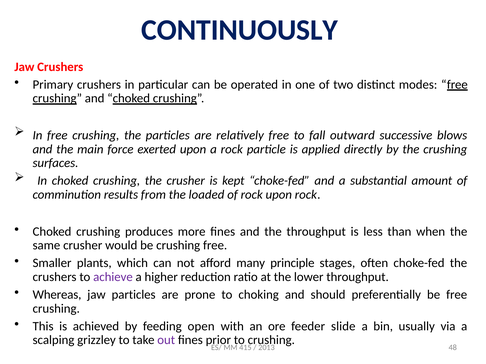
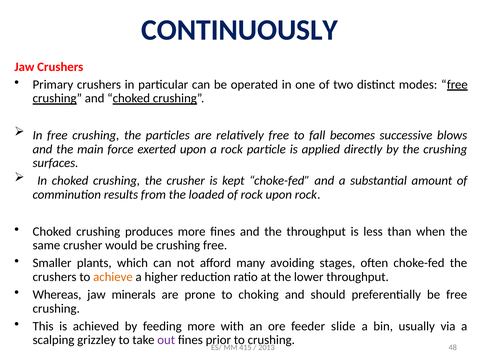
outward: outward -> becomes (353, 136)
principle: principle -> avoiding (292, 263)
achieve colour: purple -> orange (113, 277)
jaw particles: particles -> minerals (134, 295)
feeding open: open -> more (201, 327)
